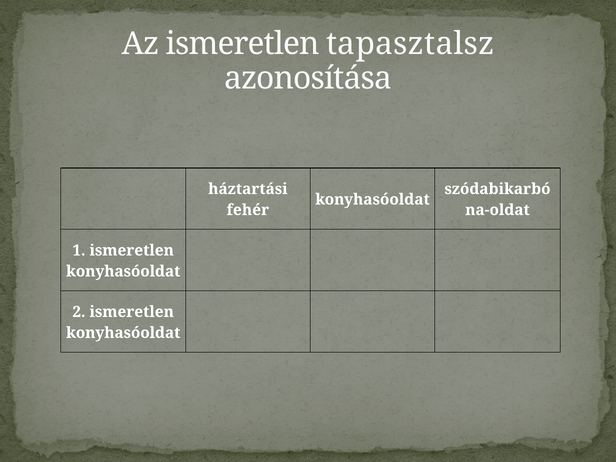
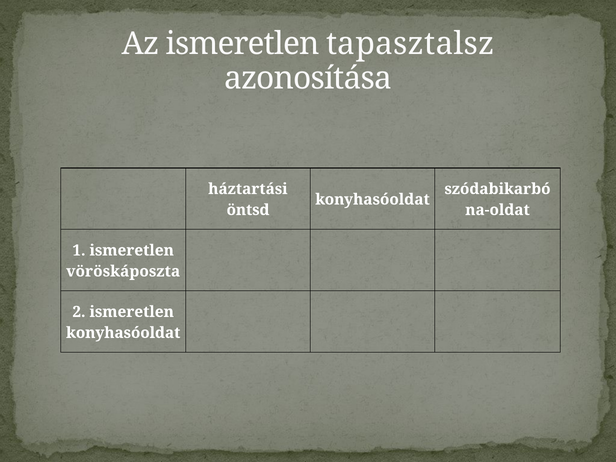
fehér: fehér -> öntsd (248, 210)
konyhasóoldat: konyhasóoldat -> vöröskáposzta (123, 271)
